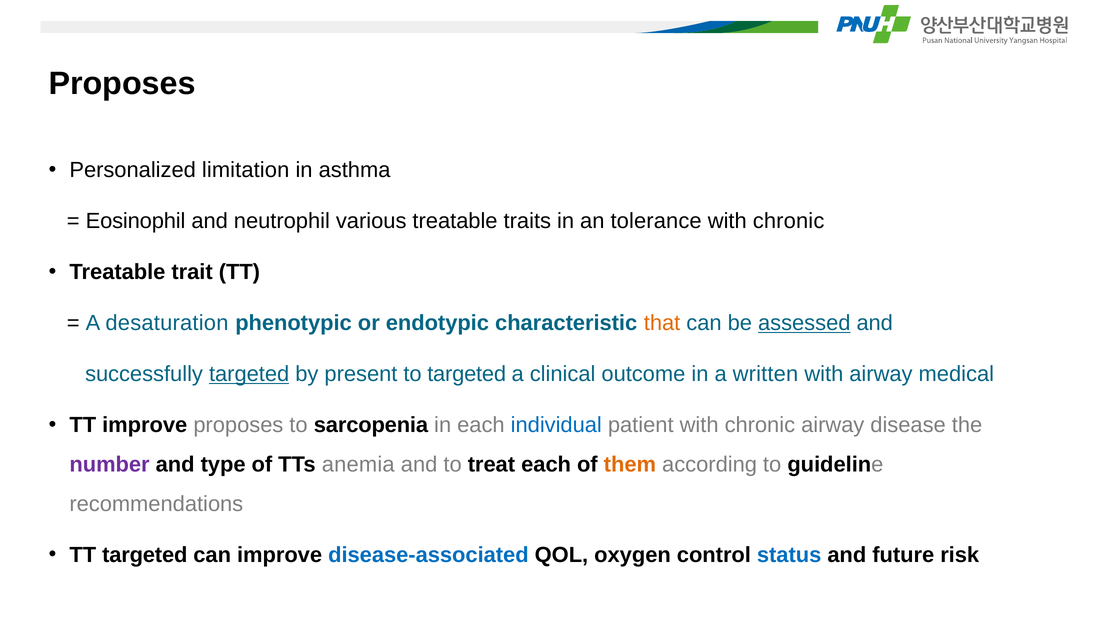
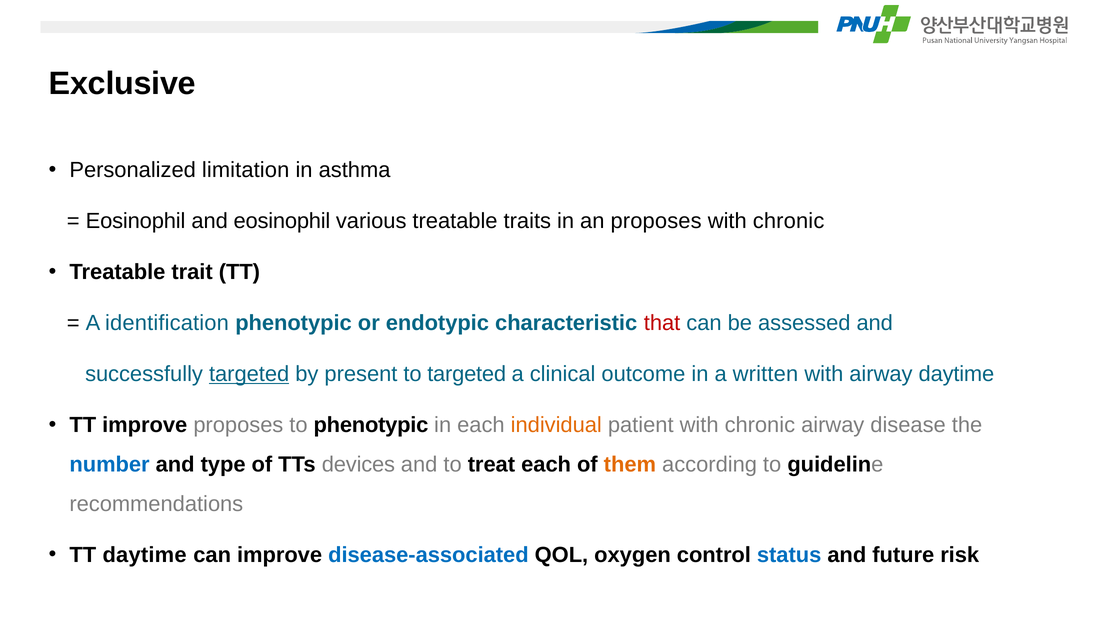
Proposes: Proposes -> Exclusive (122, 84)
and neutrophil: neutrophil -> eosinophil (282, 221)
an tolerance: tolerance -> proposes (656, 221)
desaturation: desaturation -> identification (167, 323)
that colour: orange -> red (662, 323)
assessed underline: present -> none (804, 323)
airway medical: medical -> daytime (956, 374)
to sarcopenia: sarcopenia -> phenotypic (371, 425)
individual colour: blue -> orange (556, 425)
number colour: purple -> blue (110, 465)
anemia: anemia -> devices (358, 465)
TT targeted: targeted -> daytime (145, 555)
